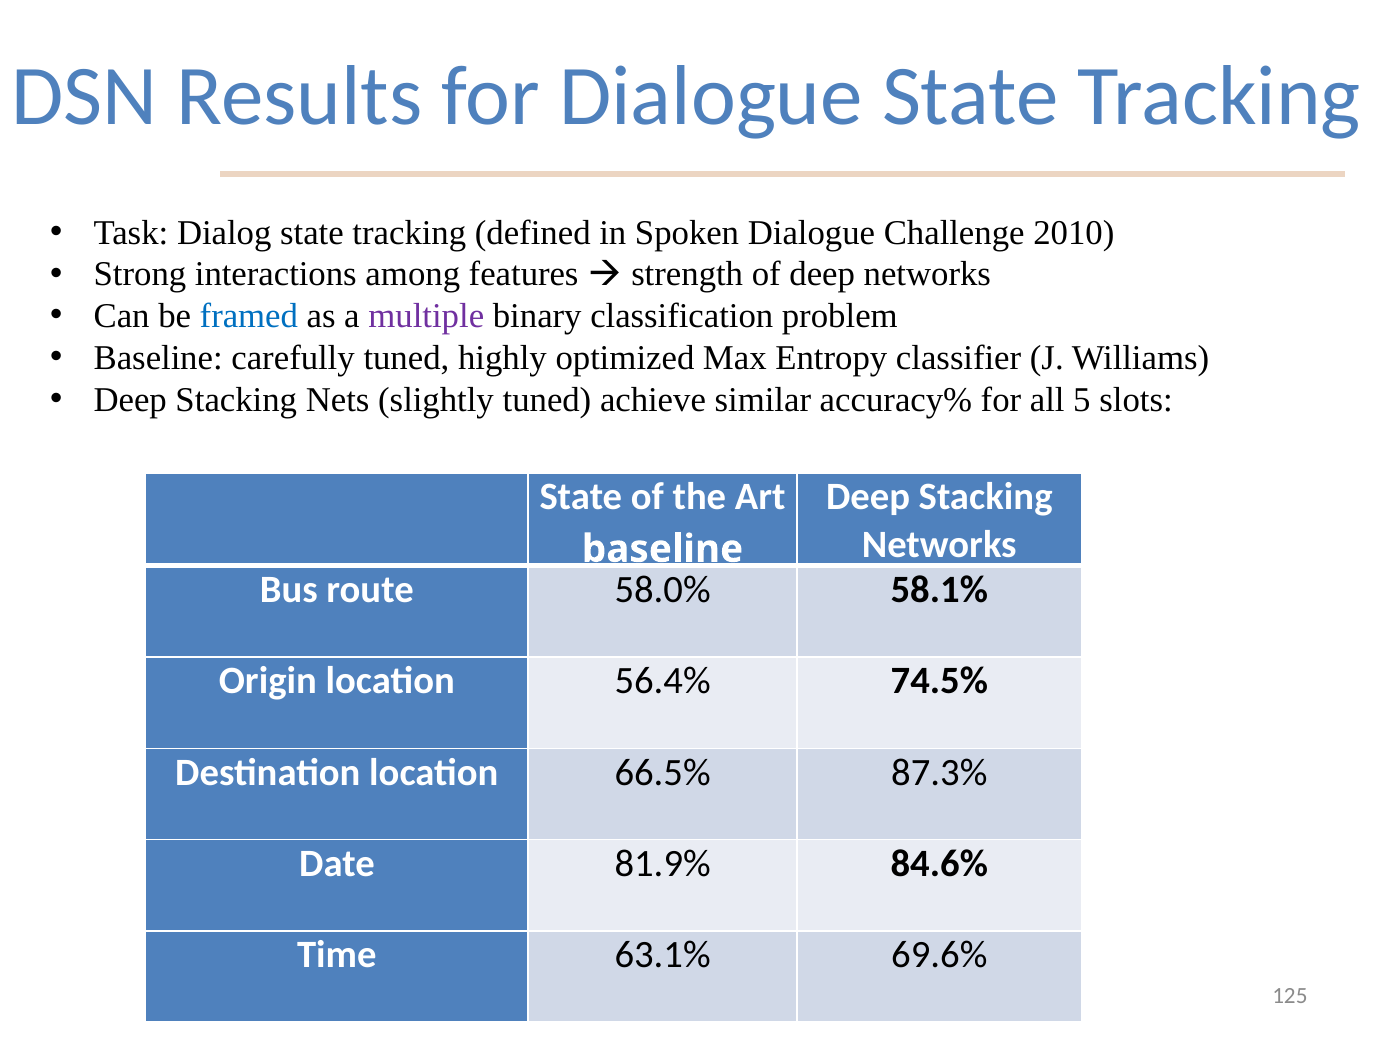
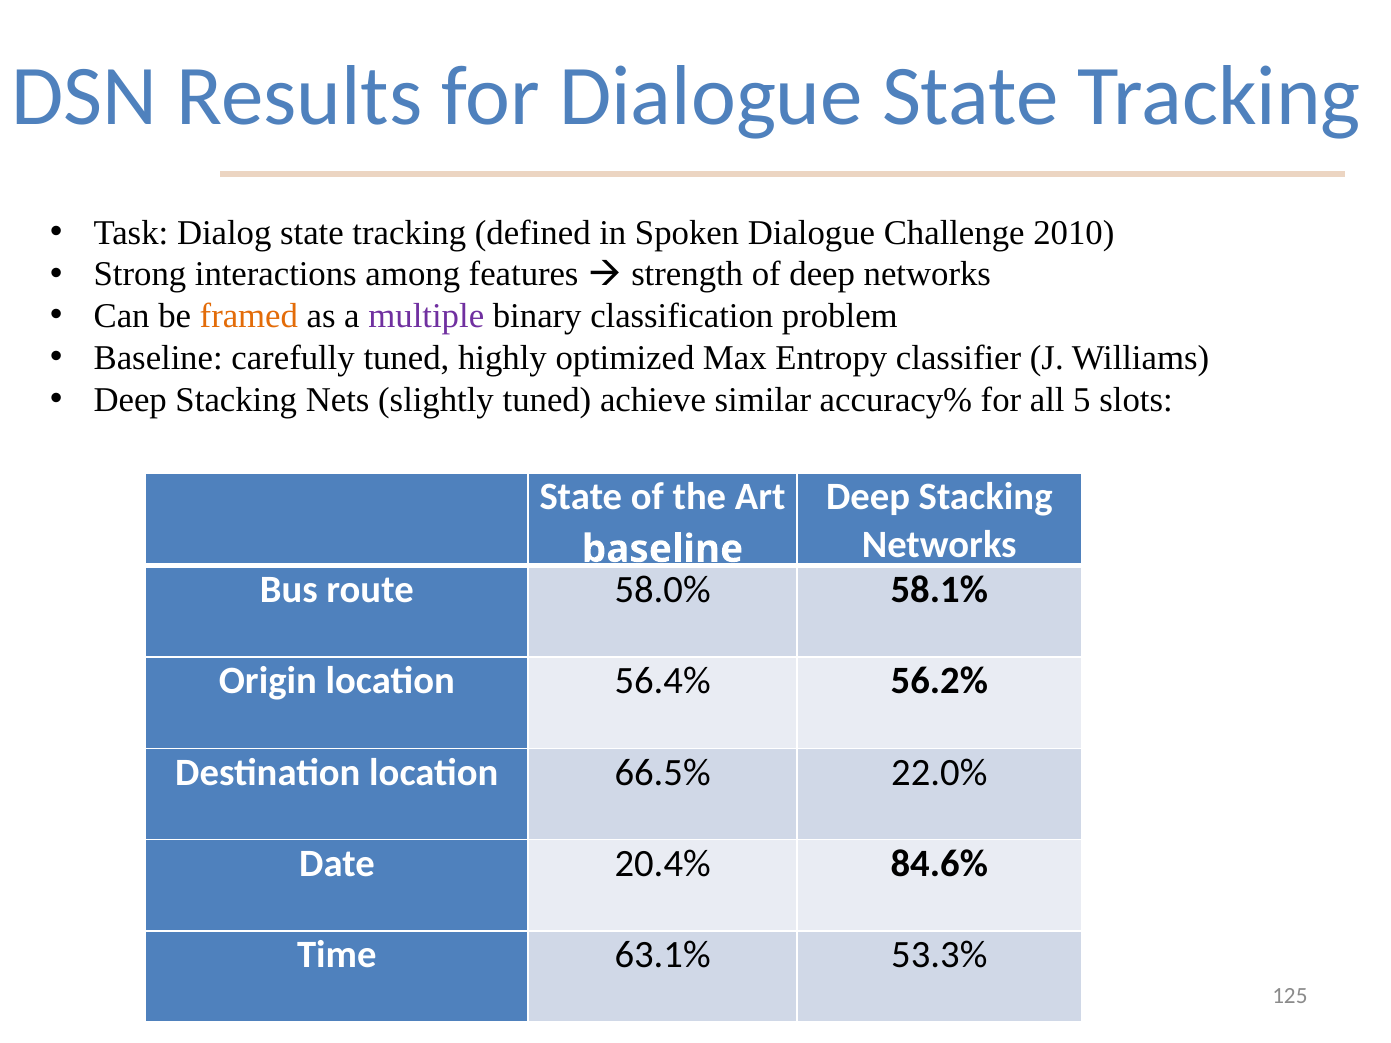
framed colour: blue -> orange (249, 316)
74.5%: 74.5% -> 56.2% (939, 681)
87.3%: 87.3% -> 22.0% (939, 773)
81.9%: 81.9% -> 20.4% (663, 864)
69.6%: 69.6% -> 53.3% (939, 955)
